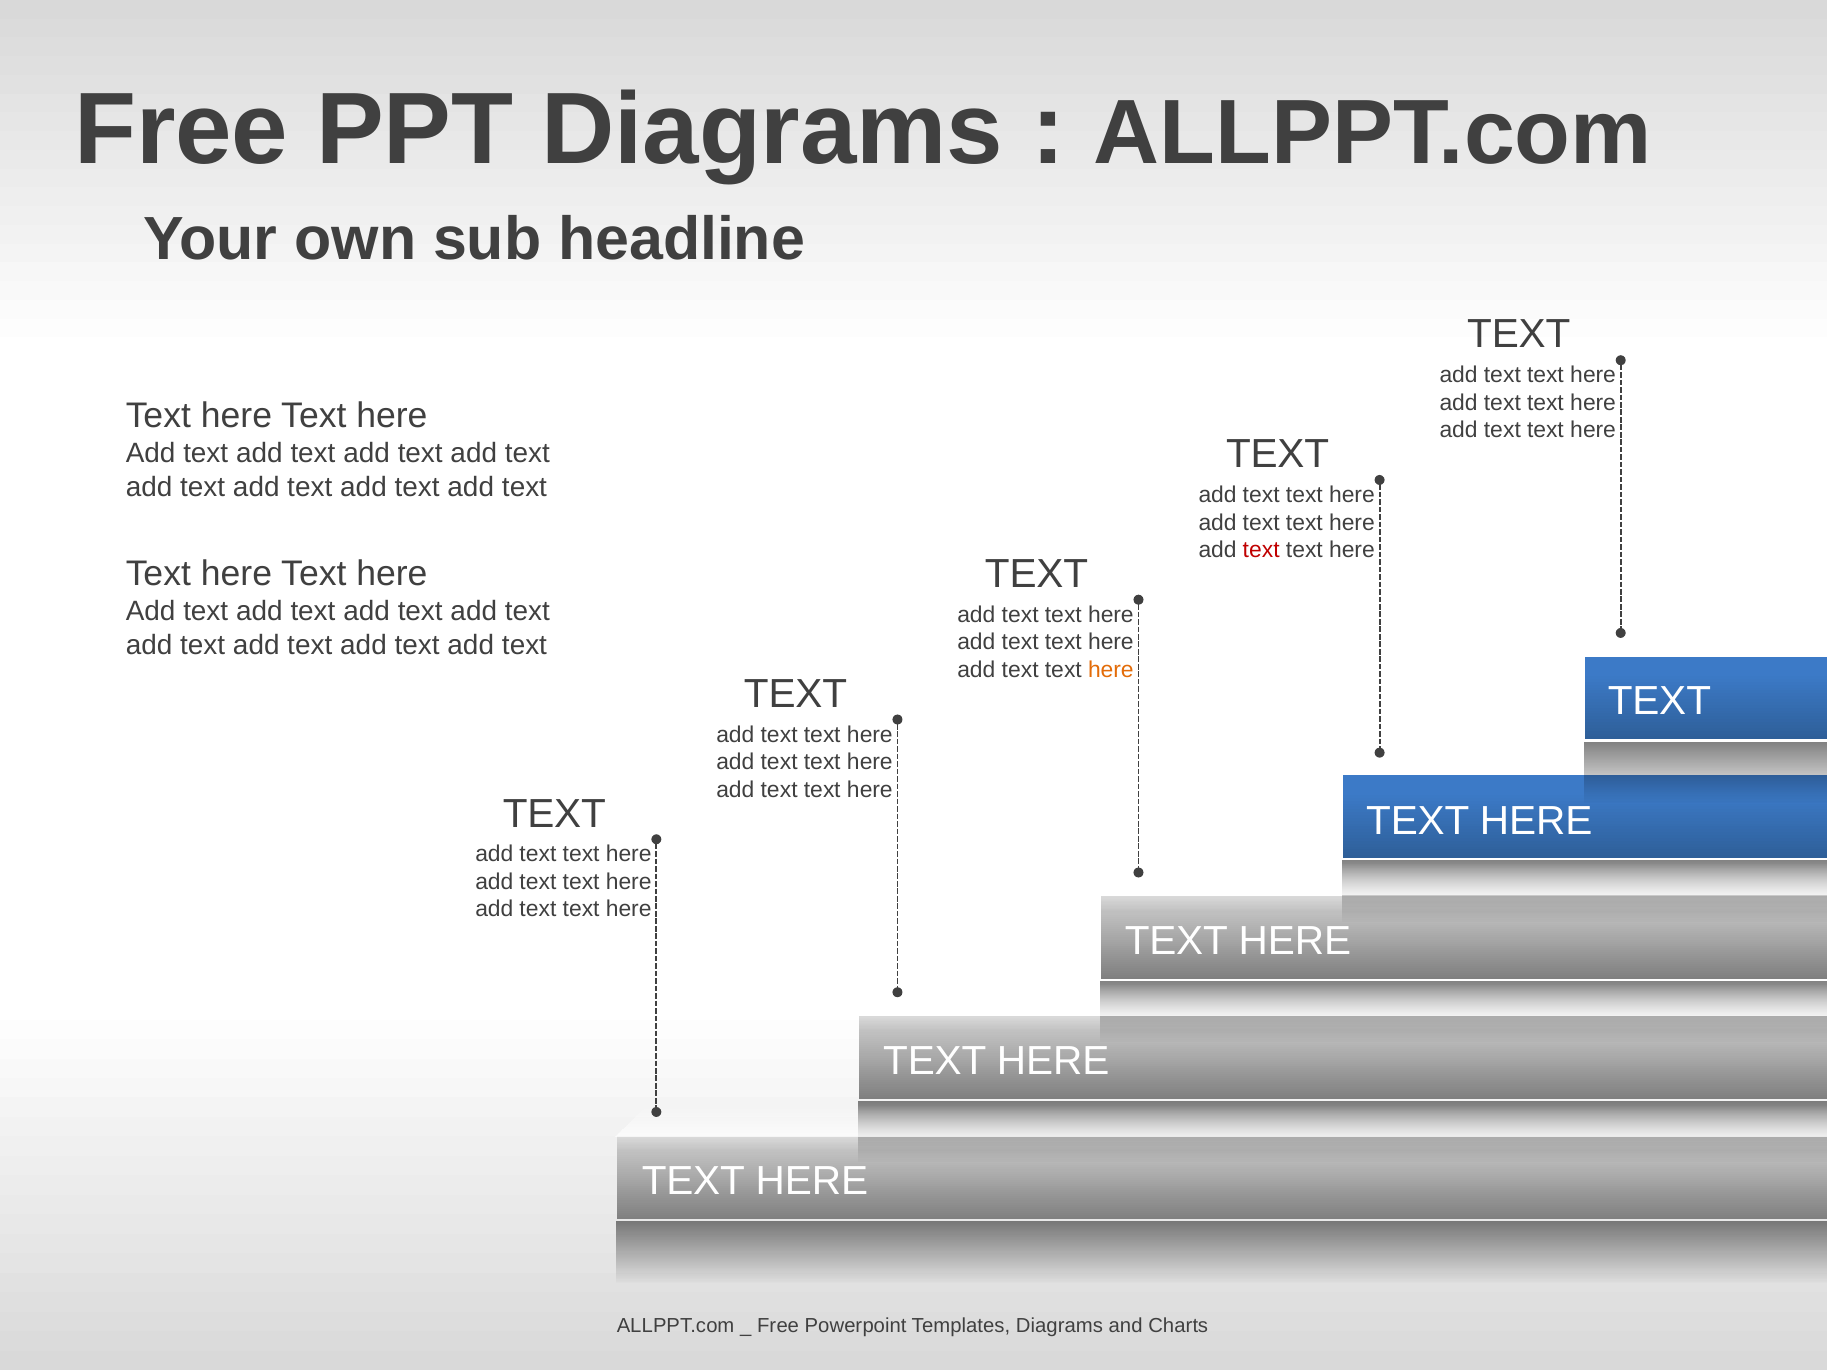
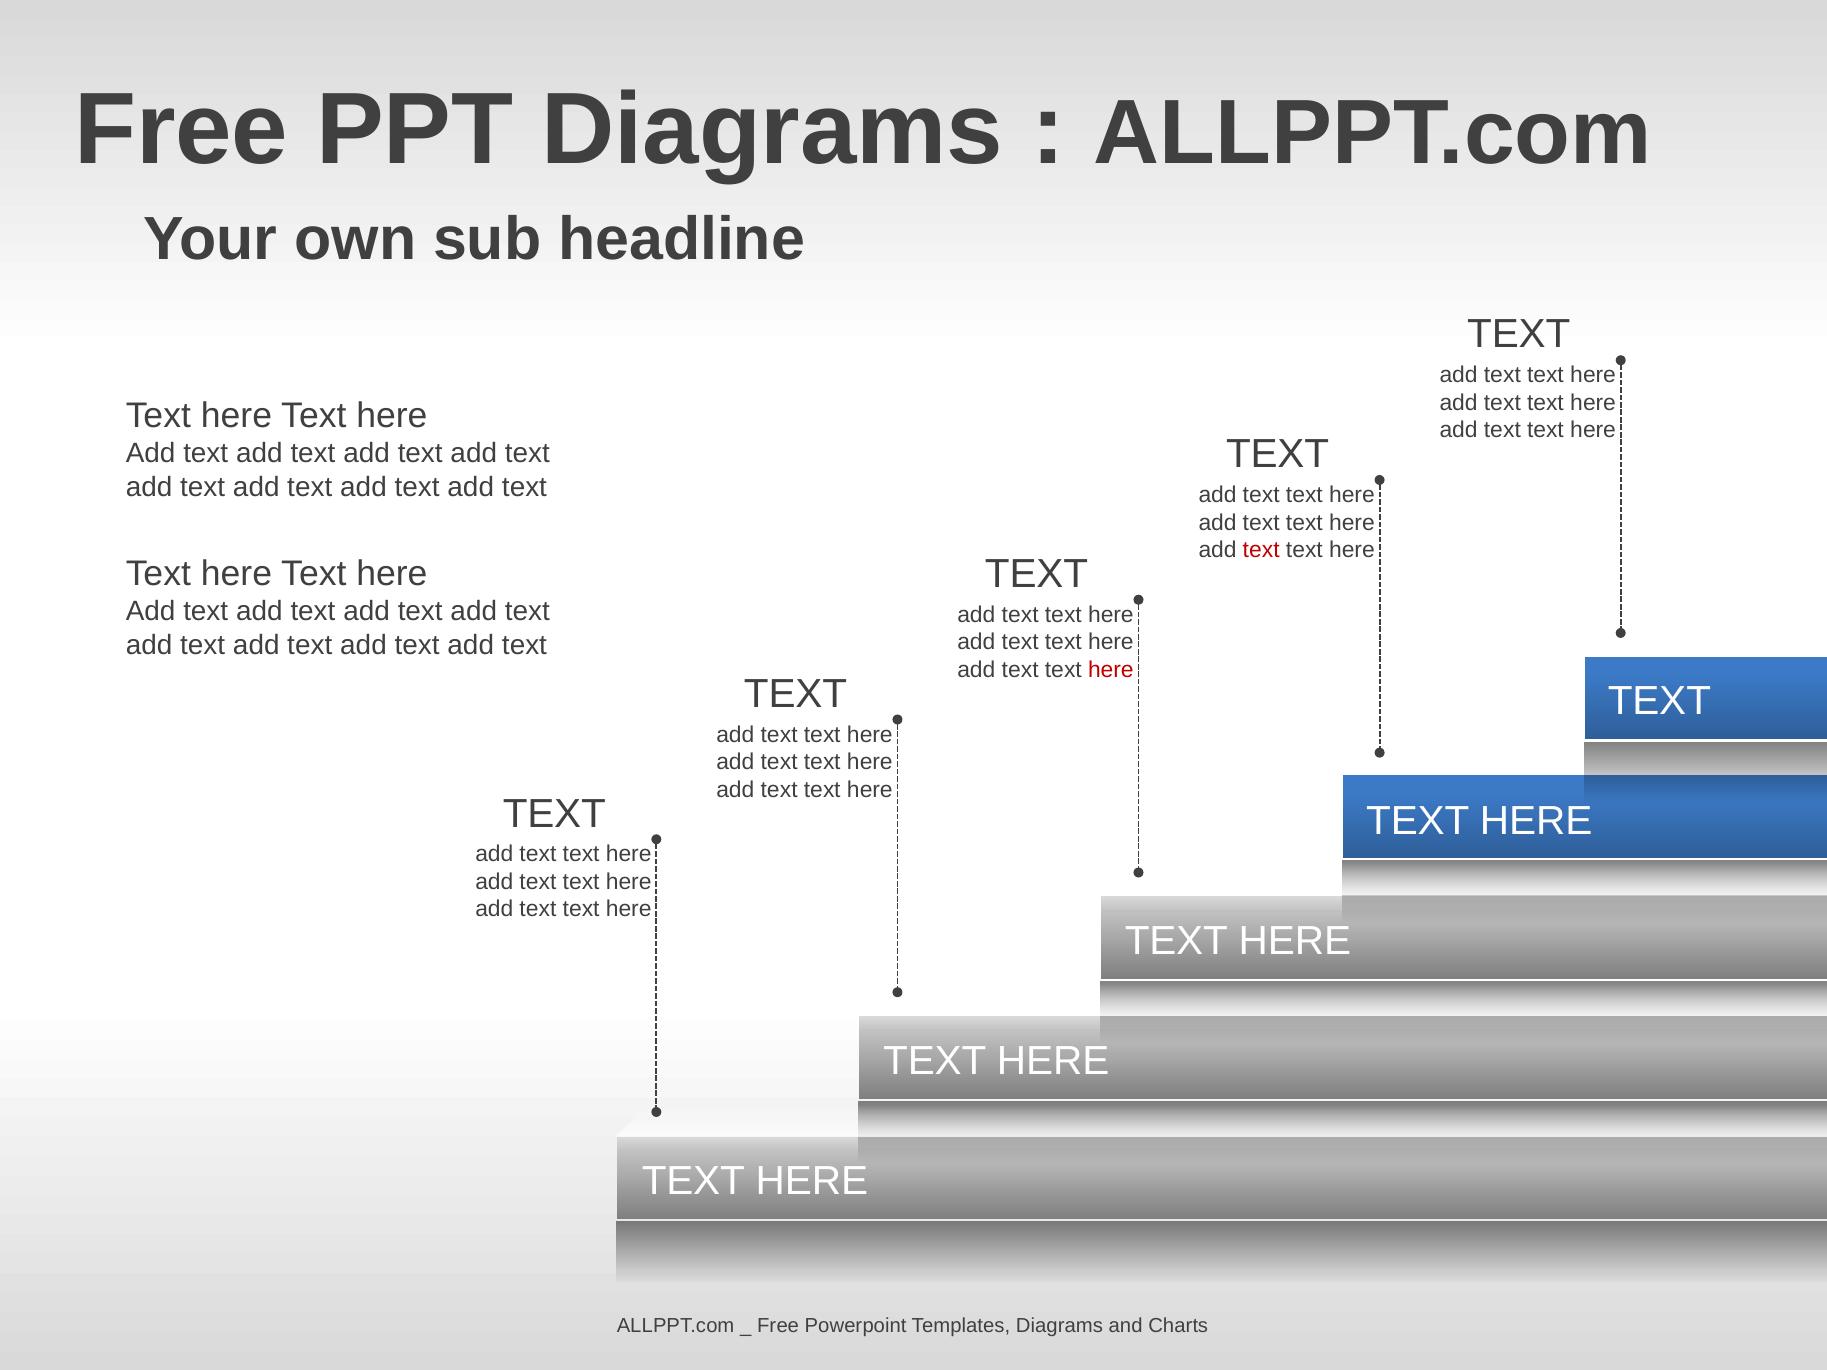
here colour: orange -> red (1111, 670)
